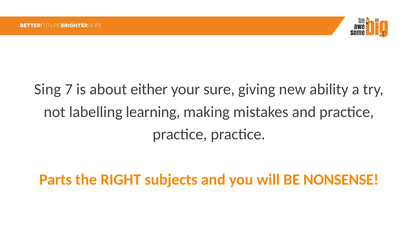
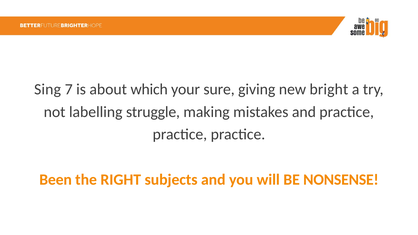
either: either -> which (149, 89)
ability: ability -> bright (329, 89)
learning: learning -> struggle (153, 112)
Parts: Parts -> Been (56, 180)
